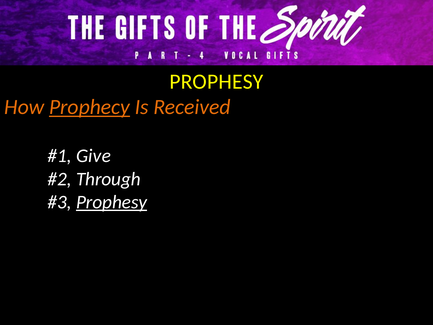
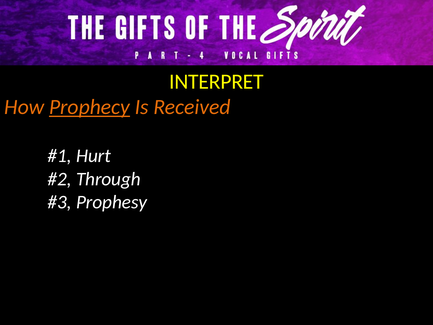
PROPHESY: PROPHESY -> INTERPRET (217, 82)
Give: Give -> Hurt (94, 156)
Prophesy underline: present -> none (112, 202)
